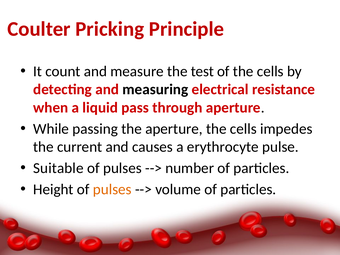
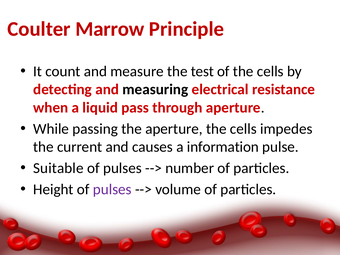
Pricking: Pricking -> Marrow (110, 29)
erythrocyte: erythrocyte -> information (223, 147)
pulses colour: orange -> purple (112, 189)
